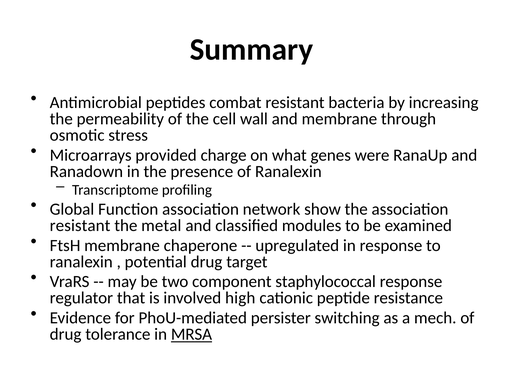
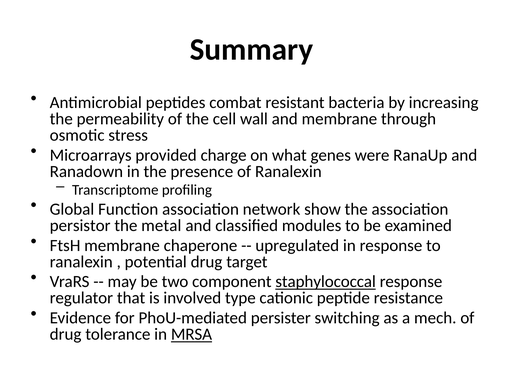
resistant: resistant -> persistor (80, 225)
staphylococcal underline: none -> present (326, 281)
high: high -> type (240, 298)
